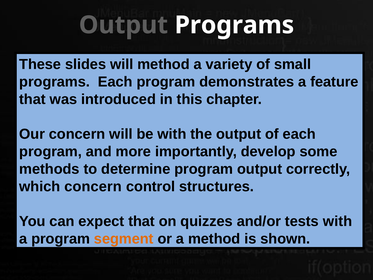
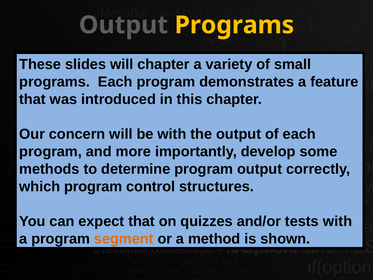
Programs colour: white -> yellow (234, 25)
will method: method -> chapter (163, 64)
which concern: concern -> program (93, 186)
